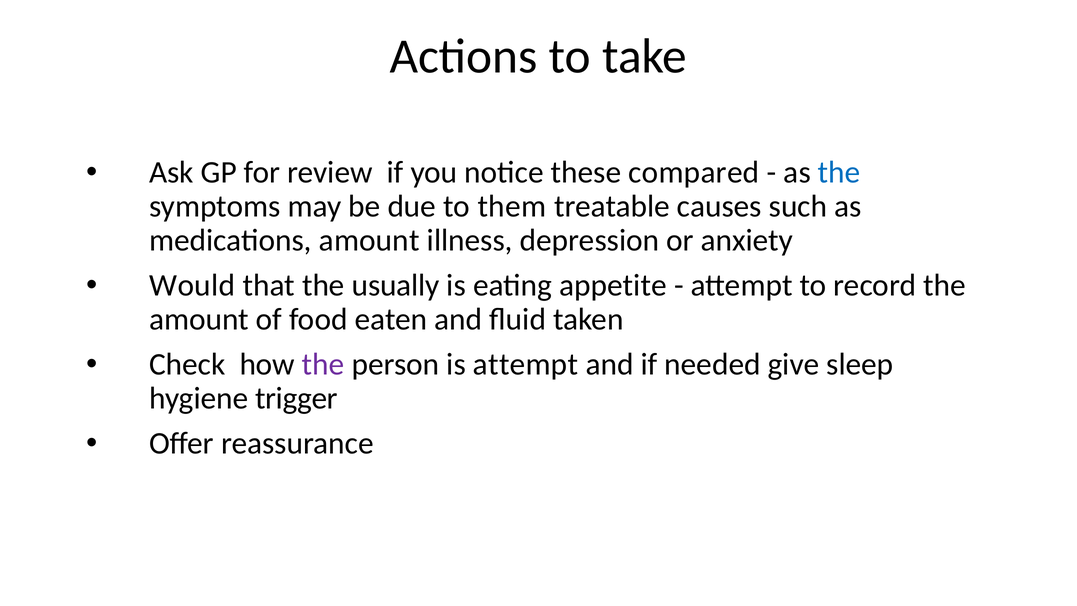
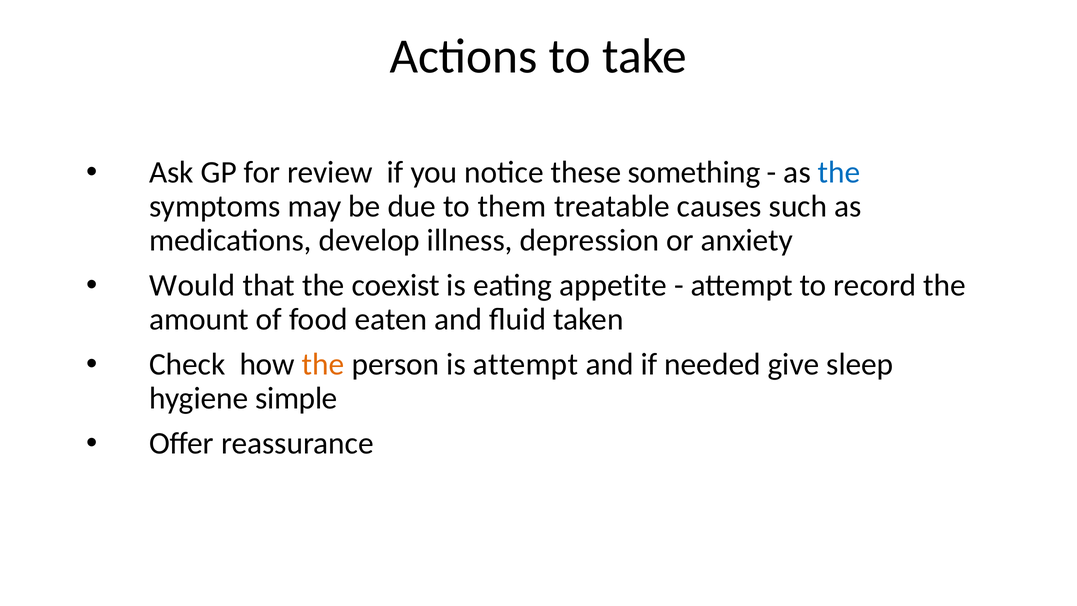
compared: compared -> something (694, 173)
medications amount: amount -> develop (369, 240)
usually: usually -> coexist (396, 285)
the colour: purple -> orange (323, 364)
trigger: trigger -> simple (296, 398)
